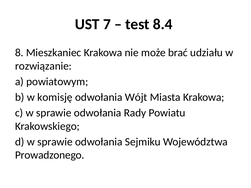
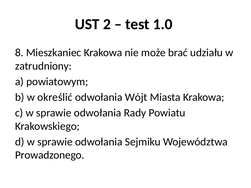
7: 7 -> 2 (107, 24)
8.4: 8.4 -> 1.0 (163, 24)
rozwiązanie: rozwiązanie -> zatrudniony (43, 66)
komisję: komisję -> określić (55, 97)
